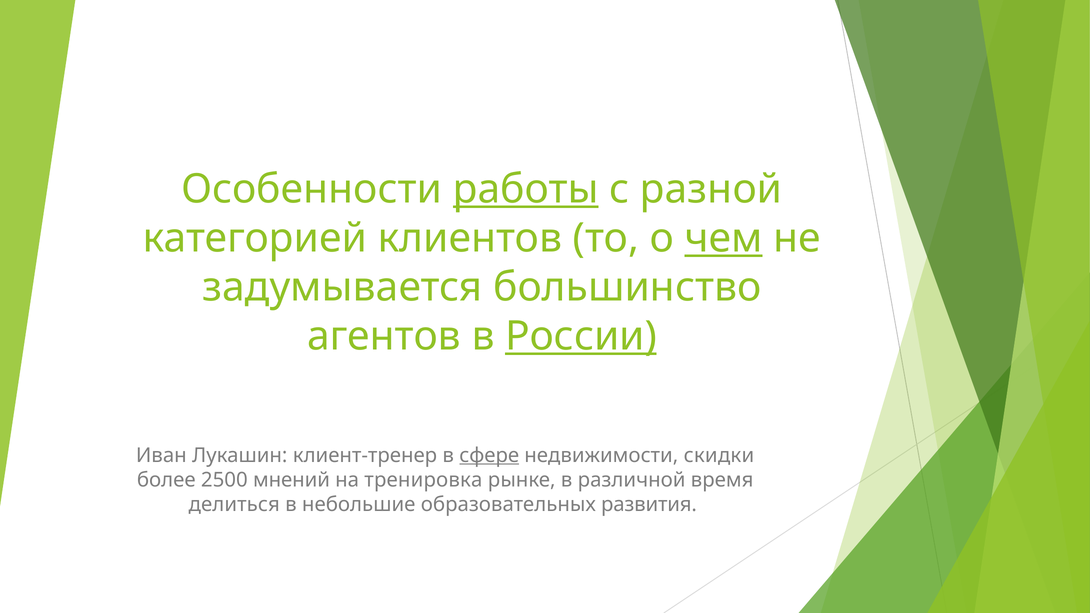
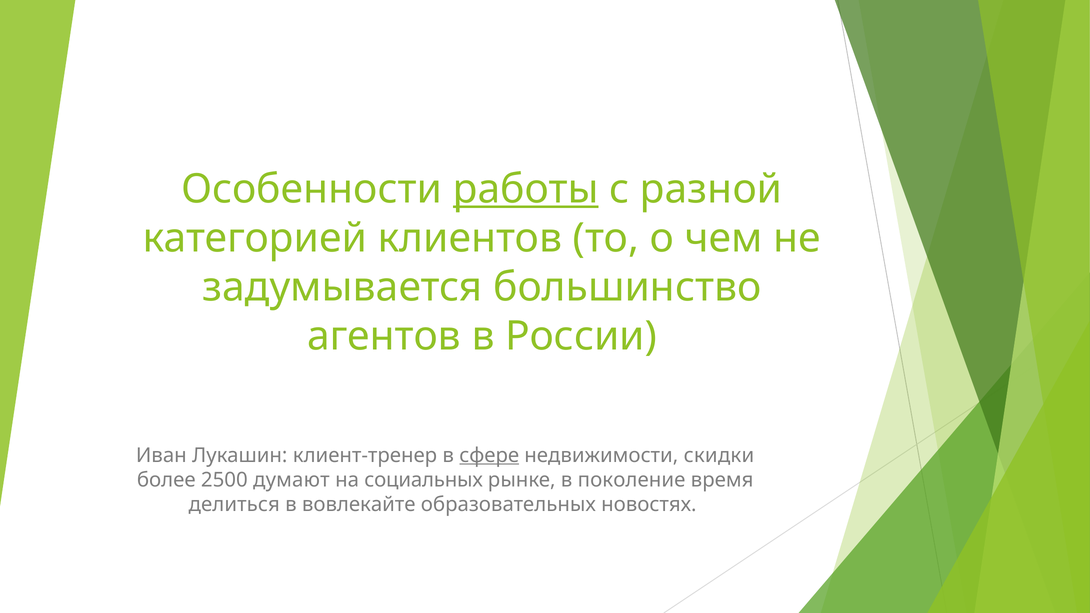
чем underline: present -> none (724, 238)
России underline: present -> none (581, 336)
мнений: мнений -> думают (291, 480)
тренировка: тренировка -> социальных (424, 480)
различной: различной -> поколение (632, 480)
небольшие: небольшие -> вовлекайте (359, 504)
развития: развития -> новостях (649, 504)
